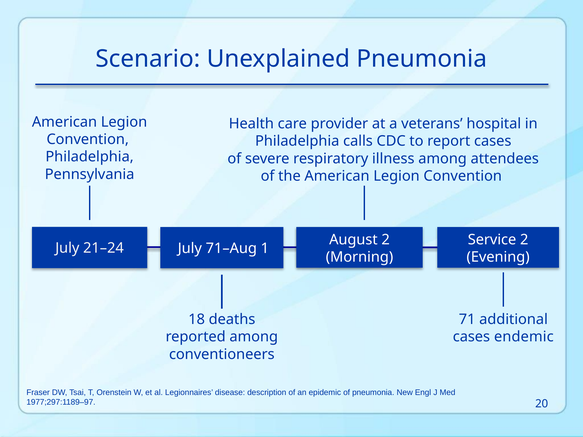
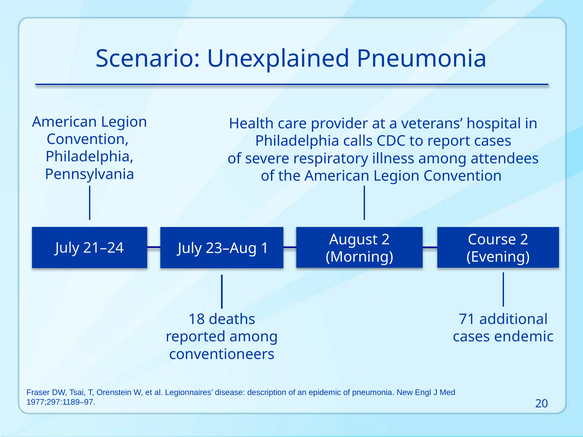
Service: Service -> Course (492, 240)
71–Aug: 71–Aug -> 23–Aug (231, 249)
